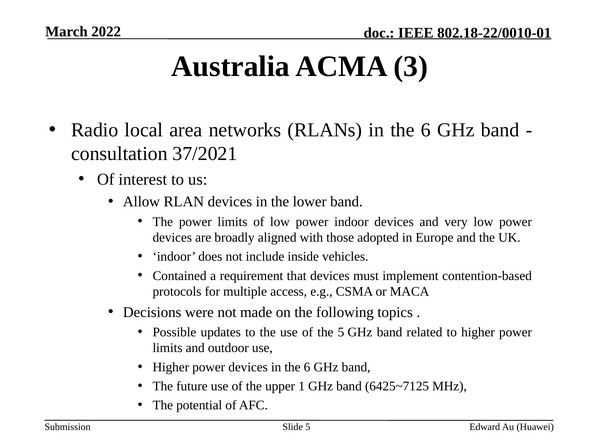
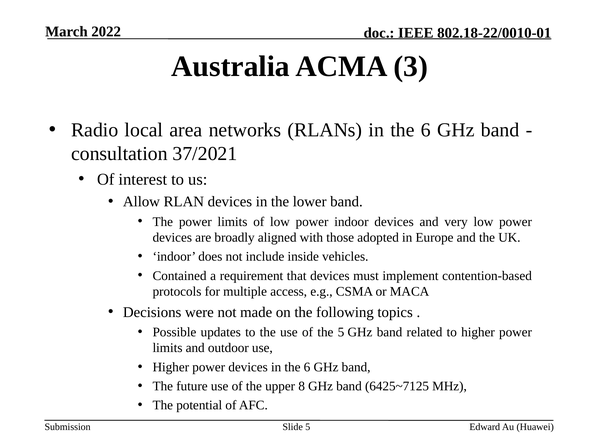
1: 1 -> 8 (302, 386)
